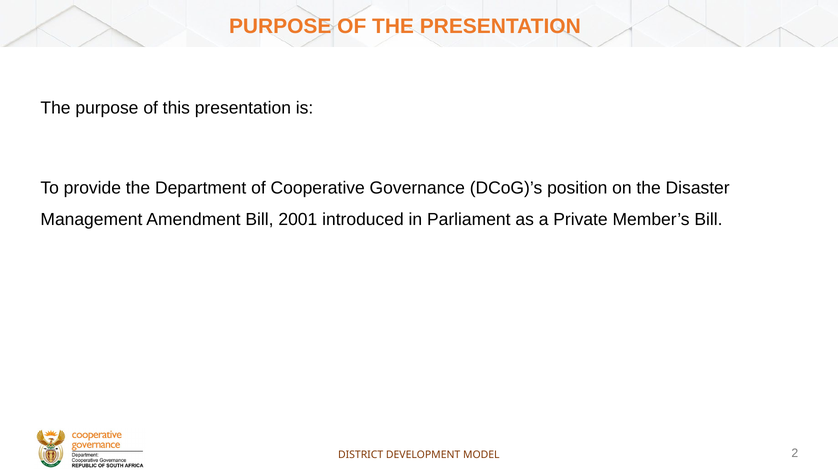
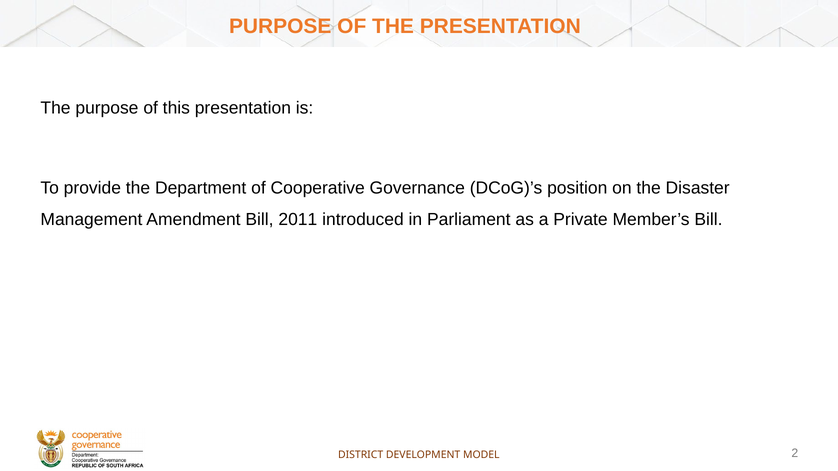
2001: 2001 -> 2011 (298, 220)
